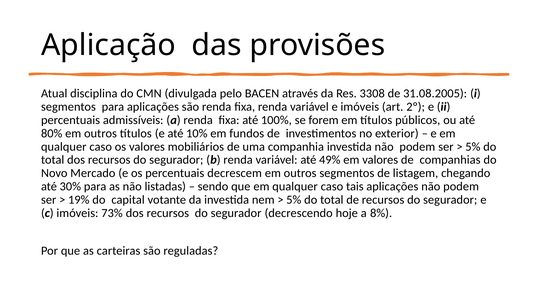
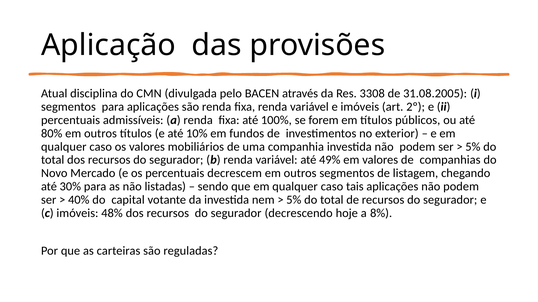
19%: 19% -> 40% (79, 200)
73%: 73% -> 48% (112, 213)
